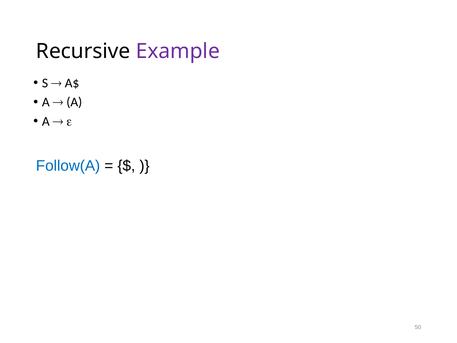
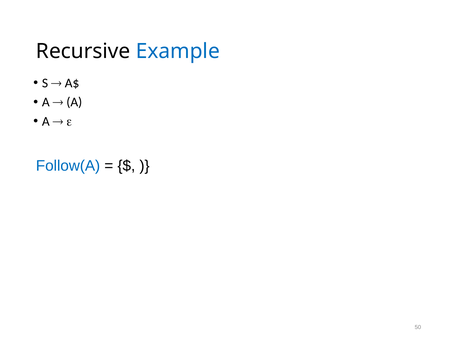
Example colour: purple -> blue (178, 51)
